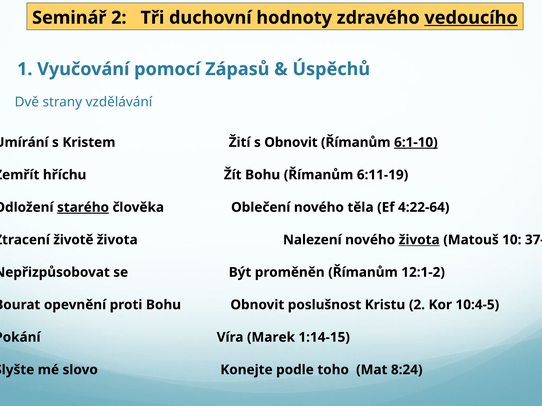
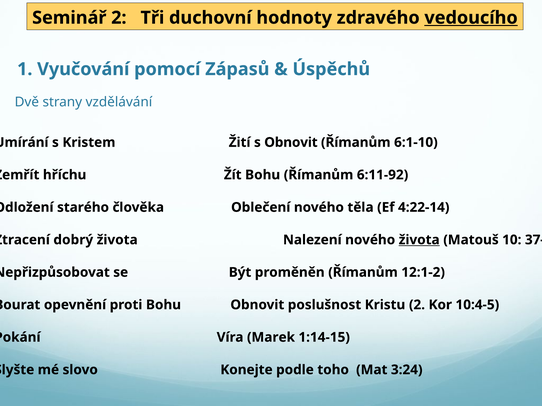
6:1-10 underline: present -> none (416, 143)
6:11-19: 6:11-19 -> 6:11-92 (383, 175)
starého underline: present -> none (83, 208)
4:22-64: 4:22-64 -> 4:22-14 (424, 208)
životě: životě -> dobrý (73, 240)
8:24: 8:24 -> 3:24 (407, 370)
